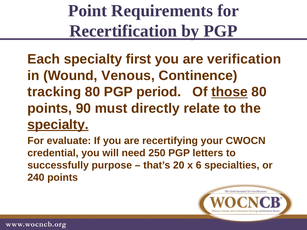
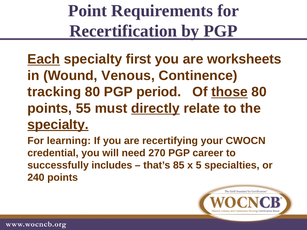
Each underline: none -> present (44, 59)
verification: verification -> worksheets (244, 59)
90: 90 -> 55 (83, 108)
directly underline: none -> present (155, 108)
evaluate: evaluate -> learning (69, 141)
250: 250 -> 270 (157, 153)
letters: letters -> career (208, 153)
purpose: purpose -> includes (112, 165)
20: 20 -> 85 (179, 165)
6: 6 -> 5 (199, 165)
